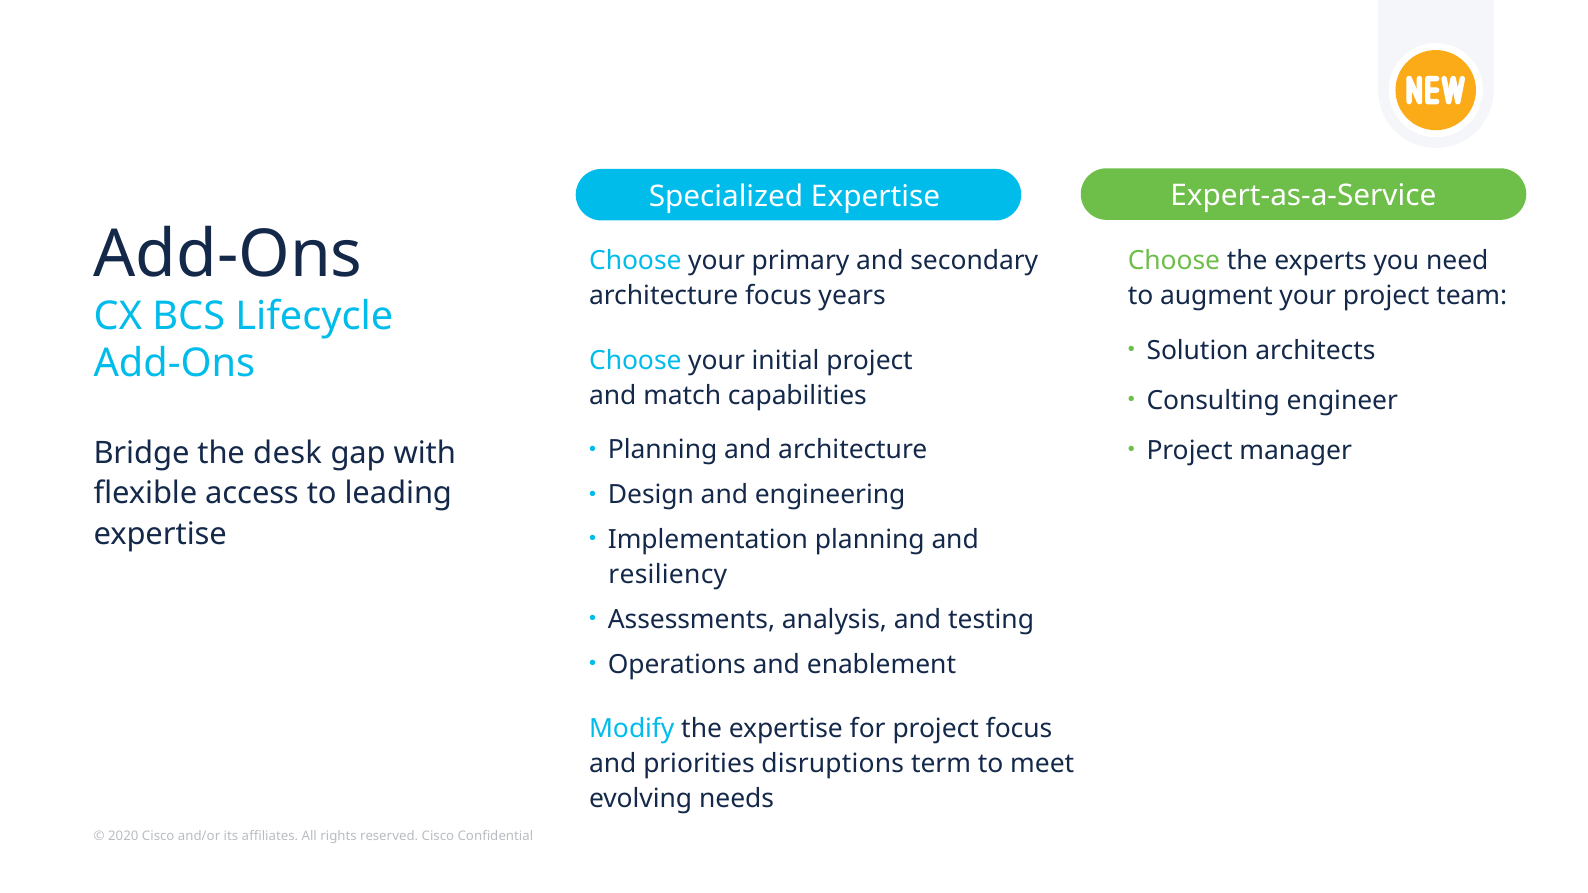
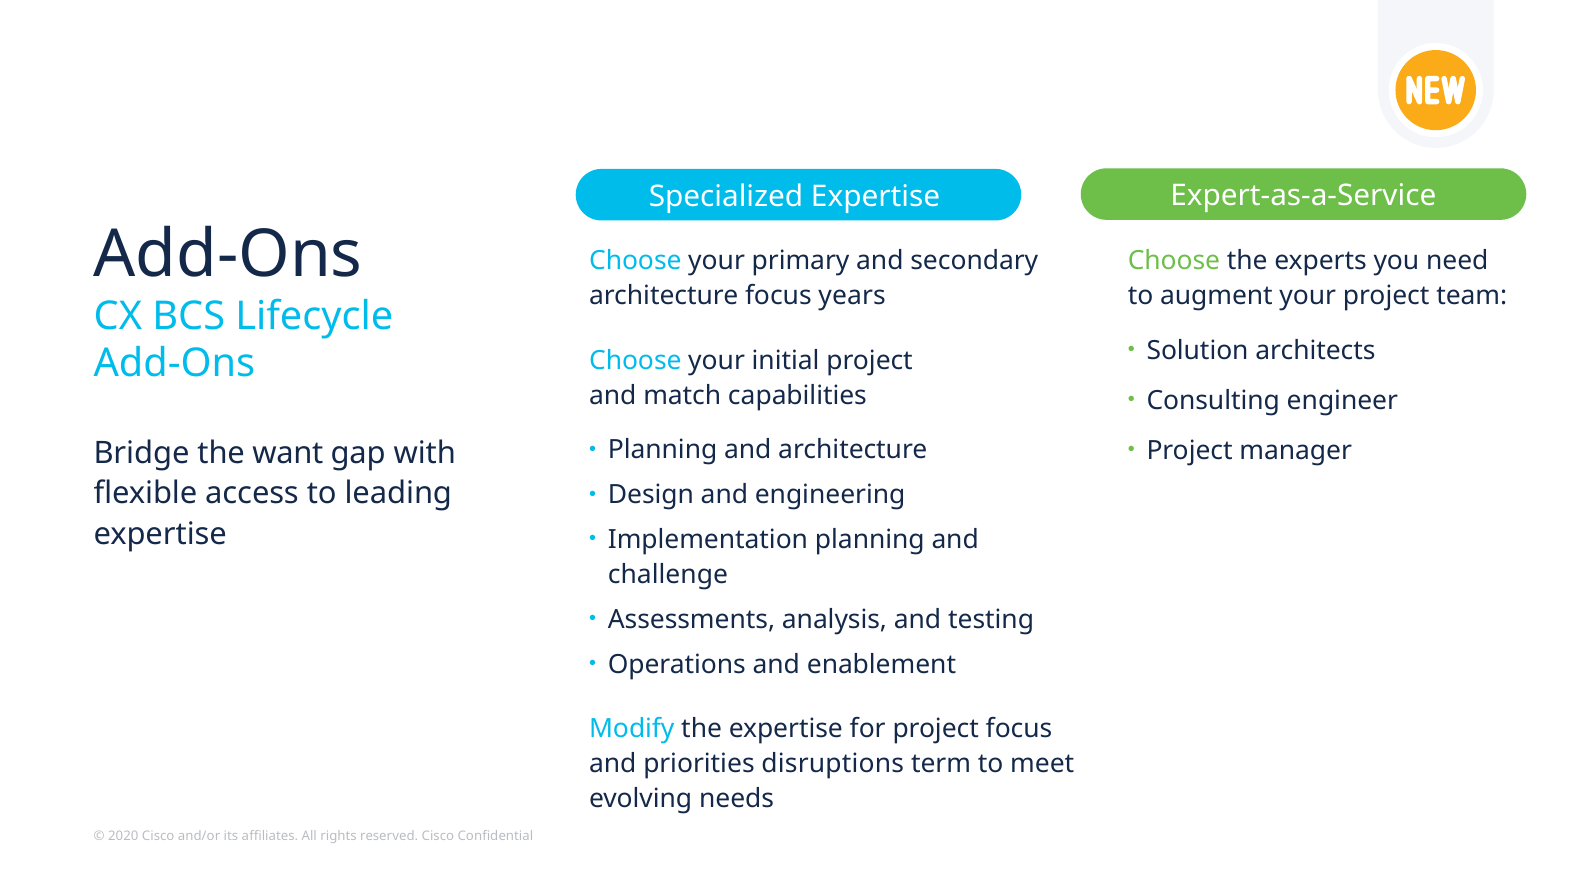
desk: desk -> want (288, 453)
resiliency: resiliency -> challenge (668, 575)
